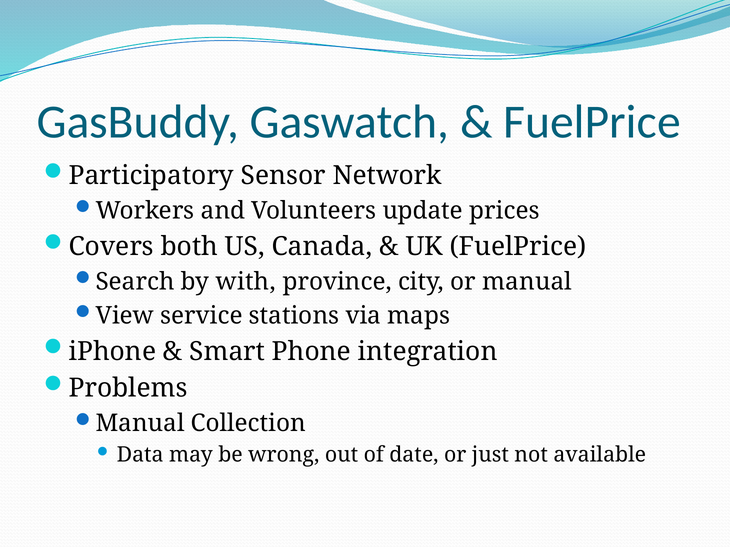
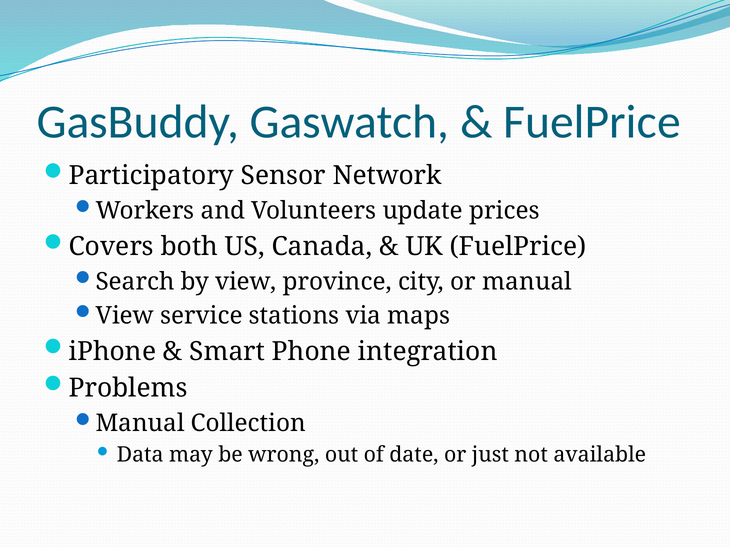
by with: with -> view (246, 282)
